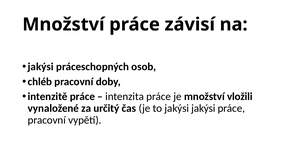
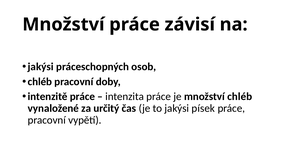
množství vložili: vložili -> chléb (240, 97)
jakýsi jakýsi: jakýsi -> písek (203, 108)
